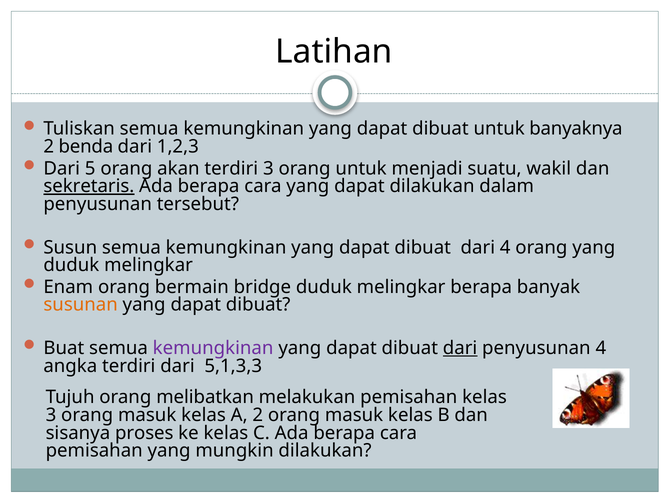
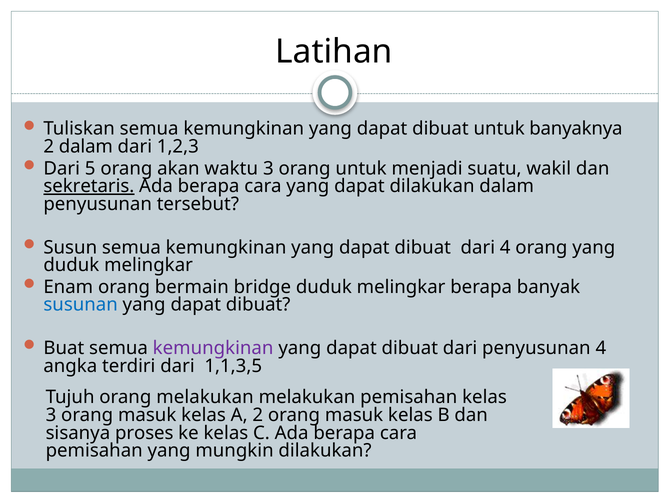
2 benda: benda -> dalam (86, 147)
akan terdiri: terdiri -> waktu (231, 168)
susunan colour: orange -> blue (81, 305)
dari underline: present -> none (460, 348)
5,1,3,3: 5,1,3,3 -> 1,1,3,5 (233, 366)
orang melibatkan: melibatkan -> melakukan (205, 397)
